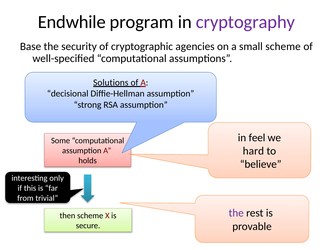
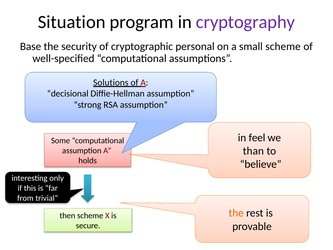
Endwhile: Endwhile -> Situation (72, 22)
agencies: agencies -> personal (195, 46)
hard: hard -> than (253, 151)
the colour: purple -> orange (236, 213)
